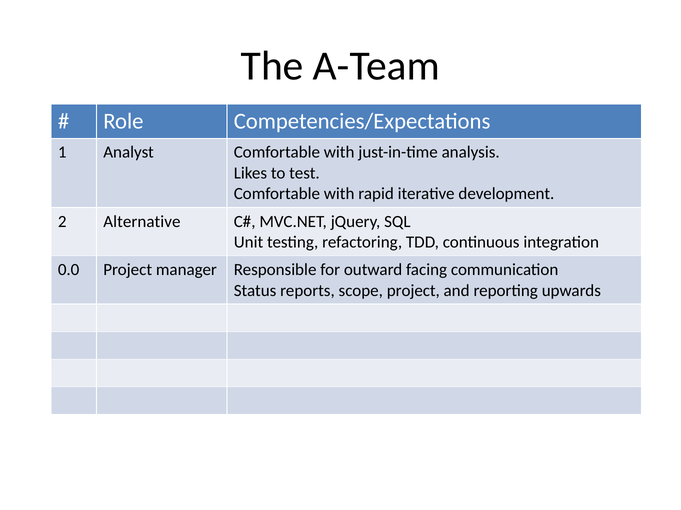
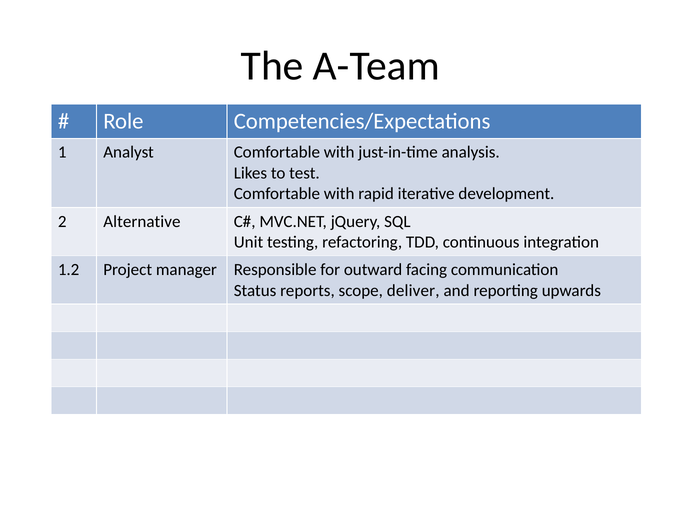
0.0: 0.0 -> 1.2 (69, 270)
scope project: project -> deliver (413, 291)
